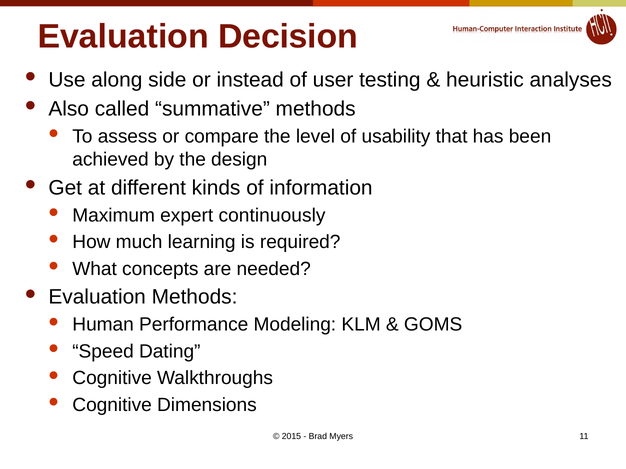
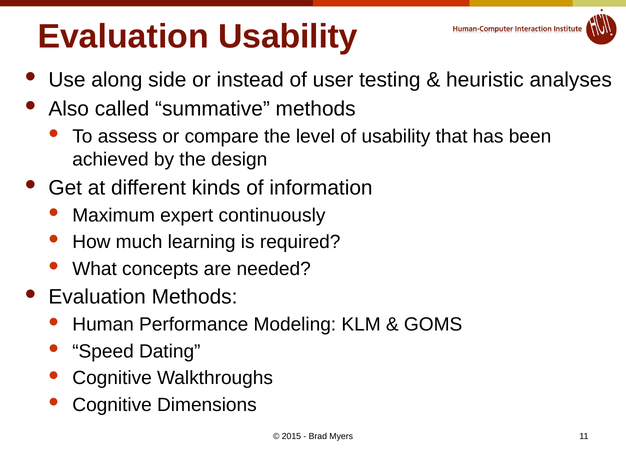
Evaluation Decision: Decision -> Usability (288, 37)
